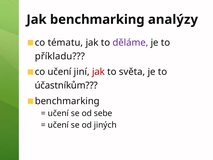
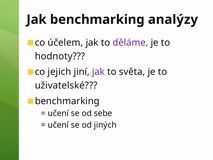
tématu: tématu -> účelem (65, 43)
příkladu: příkladu -> hodnoty (60, 56)
co učení: učení -> jejich (59, 72)
jak colour: red -> purple (98, 72)
účastníkům: účastníkům -> uživatelské (66, 85)
